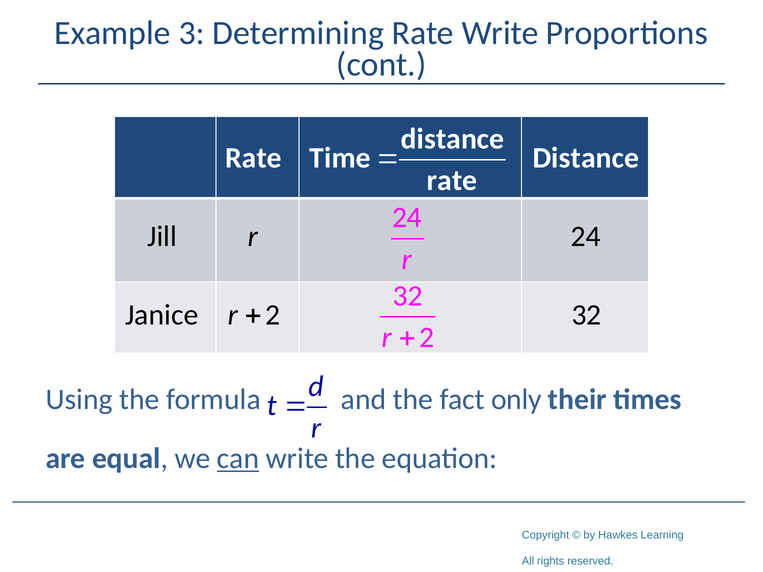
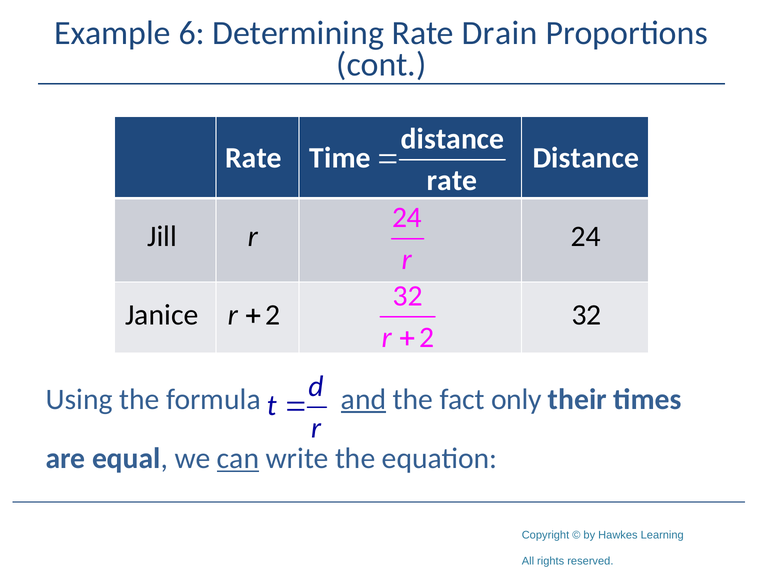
3: 3 -> 6 (192, 33)
Rate Write: Write -> Drain (500, 33)
and underline: none -> present (364, 399)
